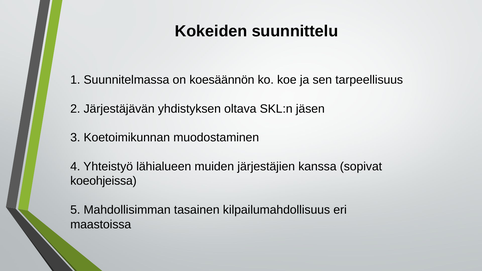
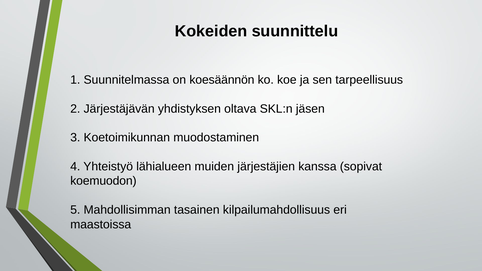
koeohjeissa: koeohjeissa -> koemuodon (103, 181)
